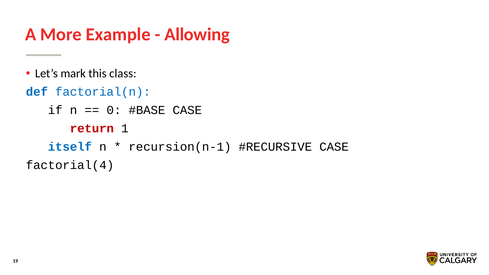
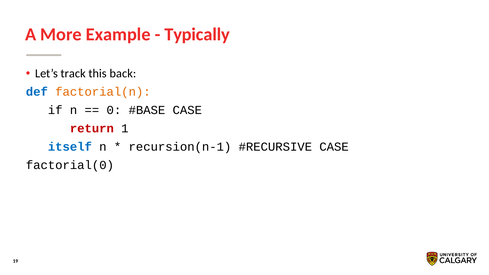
Allowing: Allowing -> Typically (197, 34)
mark: mark -> track (73, 74)
class: class -> back (123, 74)
factorial(n colour: blue -> orange (103, 92)
factorial(4: factorial(4 -> factorial(0 (70, 165)
